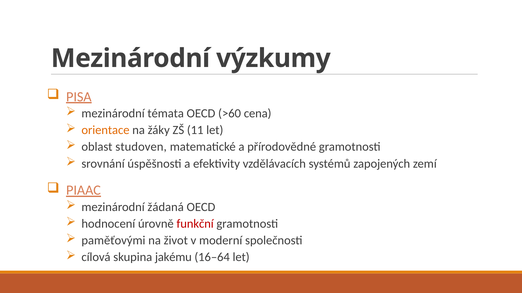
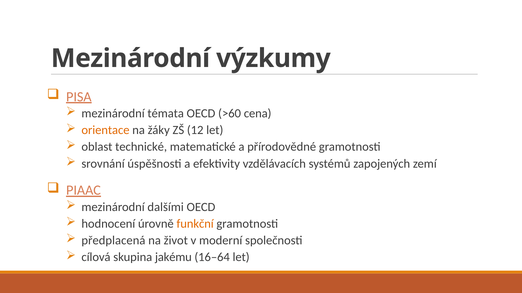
11: 11 -> 12 (195, 130)
studoven: studoven -> technické (141, 147)
žádaná: žádaná -> dalšími (166, 207)
funkční colour: red -> orange (195, 224)
paměťovými: paměťovými -> předplacená (113, 241)
